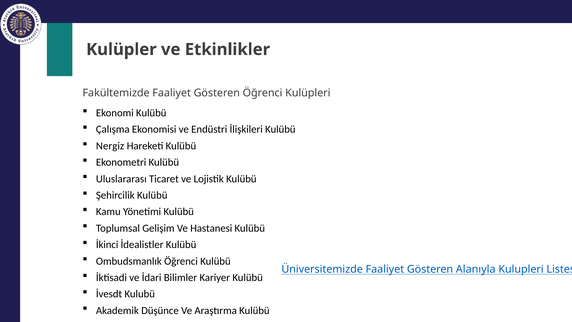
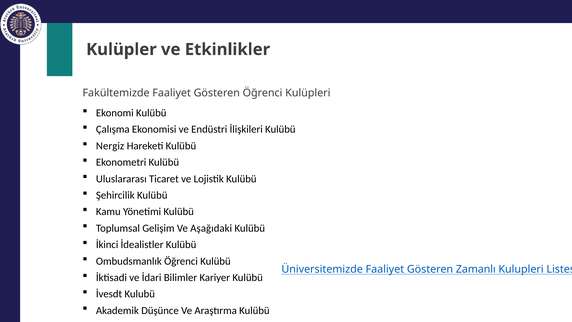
Hastanesi: Hastanesi -> Aşağıdaki (211, 228)
Alanıyla: Alanıyla -> Zamanlı (476, 269)
